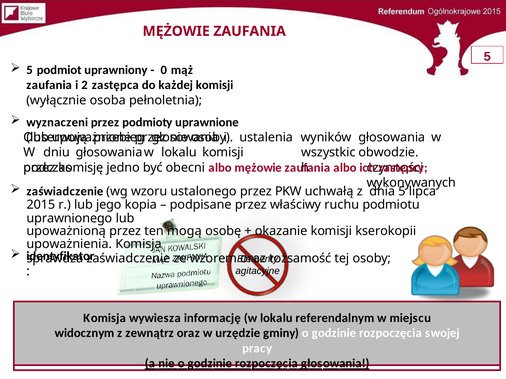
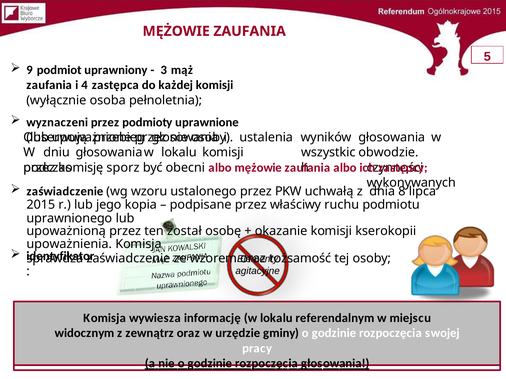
5: 5 -> 9 (30, 70)
0: 0 -> 3 (164, 70)
2: 2 -> 4 (84, 85)
jedno: jedno -> sporz (123, 168)
dnia 5: 5 -> 8 (402, 191)
mogą: mogą -> został (184, 231)
